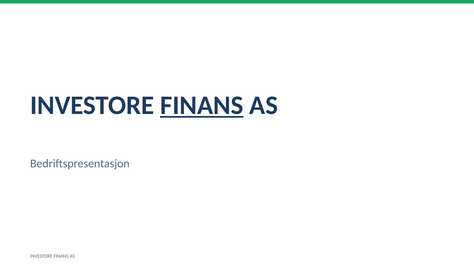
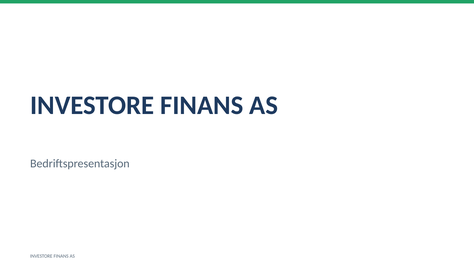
FINANS underline: present -> none (202, 105)
